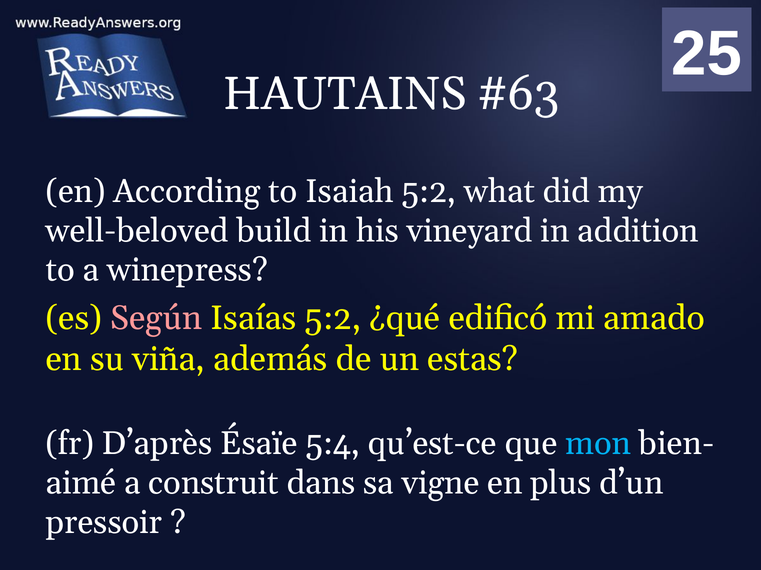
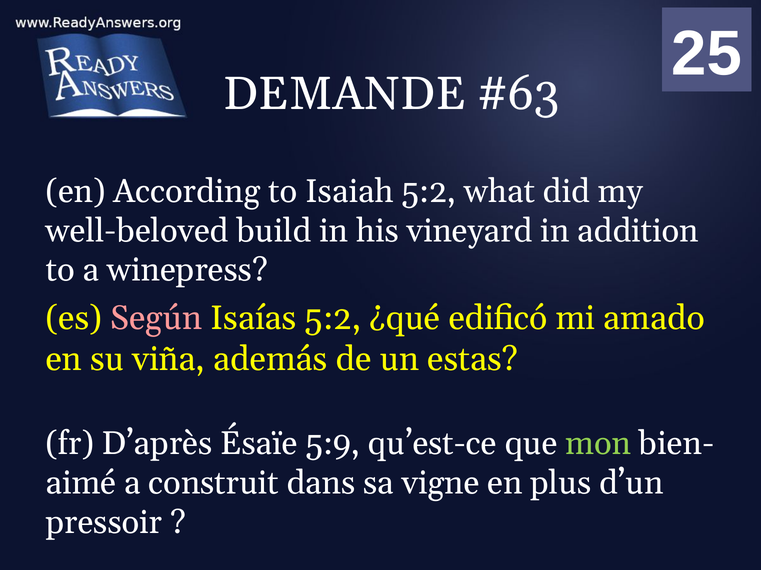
HAUTAINS: HAUTAINS -> DEMANDE (345, 94)
5:4: 5:4 -> 5:9 (333, 444)
mon colour: light blue -> light green (598, 444)
